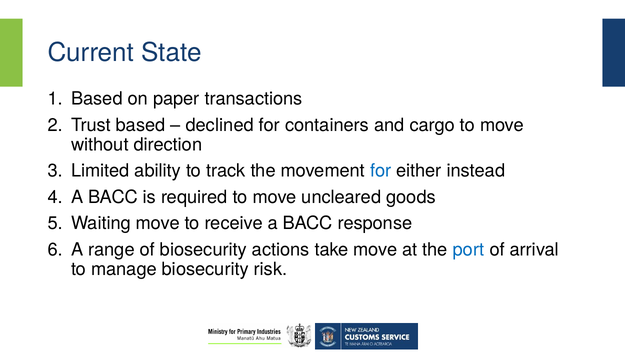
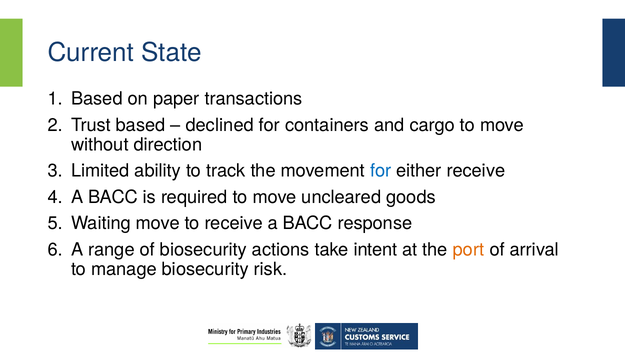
either instead: instead -> receive (476, 171)
take move: move -> intent (375, 249)
port colour: blue -> orange (469, 249)
